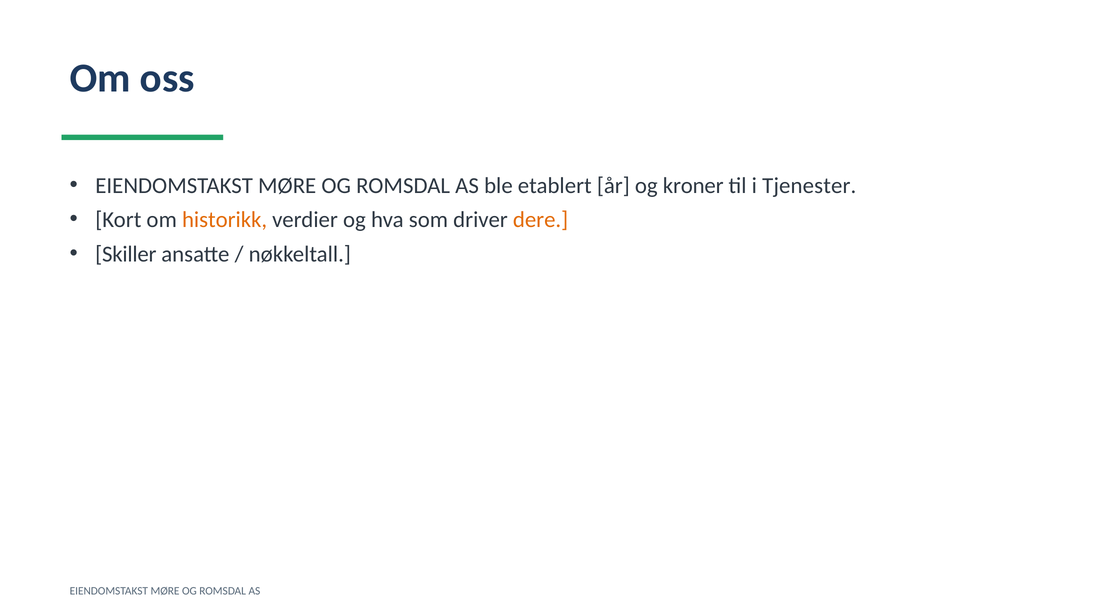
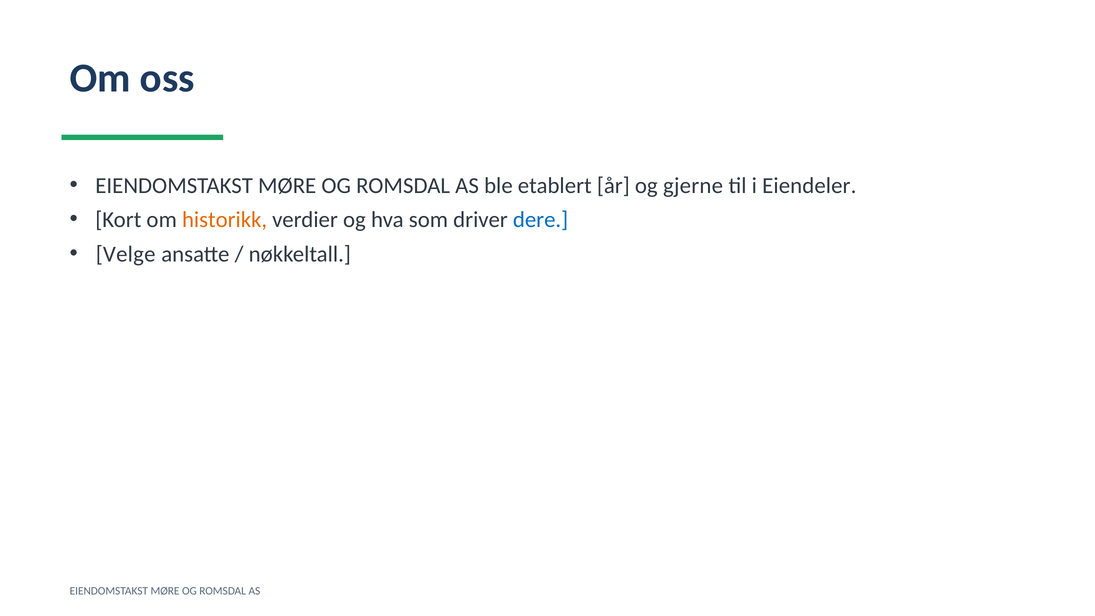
kroner: kroner -> gjerne (693, 185)
Tjenester: Tjenester -> Eiendeler (809, 185)
dere colour: orange -> blue (541, 220)
Skiller: Skiller -> Velge (126, 254)
